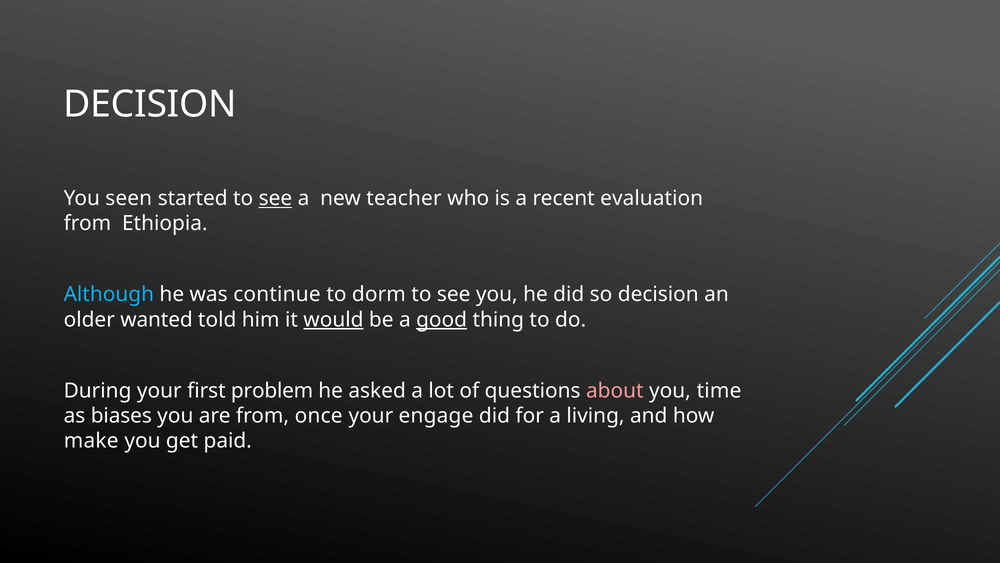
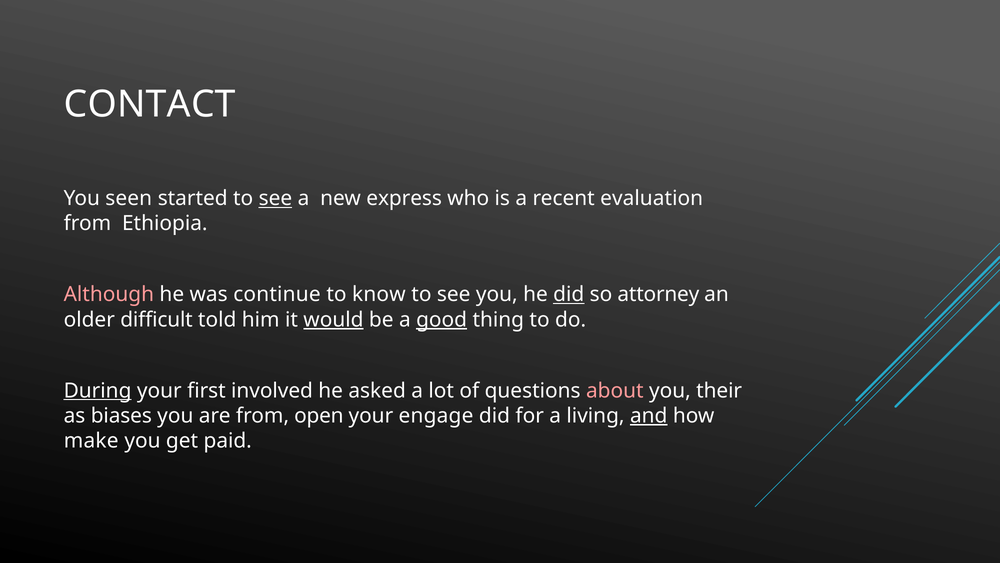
DECISION: DECISION -> CONTACT (150, 104)
teacher: teacher -> express (404, 198)
Although colour: light blue -> pink (109, 294)
dorm: dorm -> know (379, 294)
did underline: none -> present (569, 294)
so decision: decision -> attorney (658, 294)
wanted: wanted -> difficult (157, 319)
During underline: none -> present (98, 390)
problem: problem -> involved (272, 390)
time: time -> their (719, 390)
once: once -> open (319, 415)
and underline: none -> present (649, 415)
